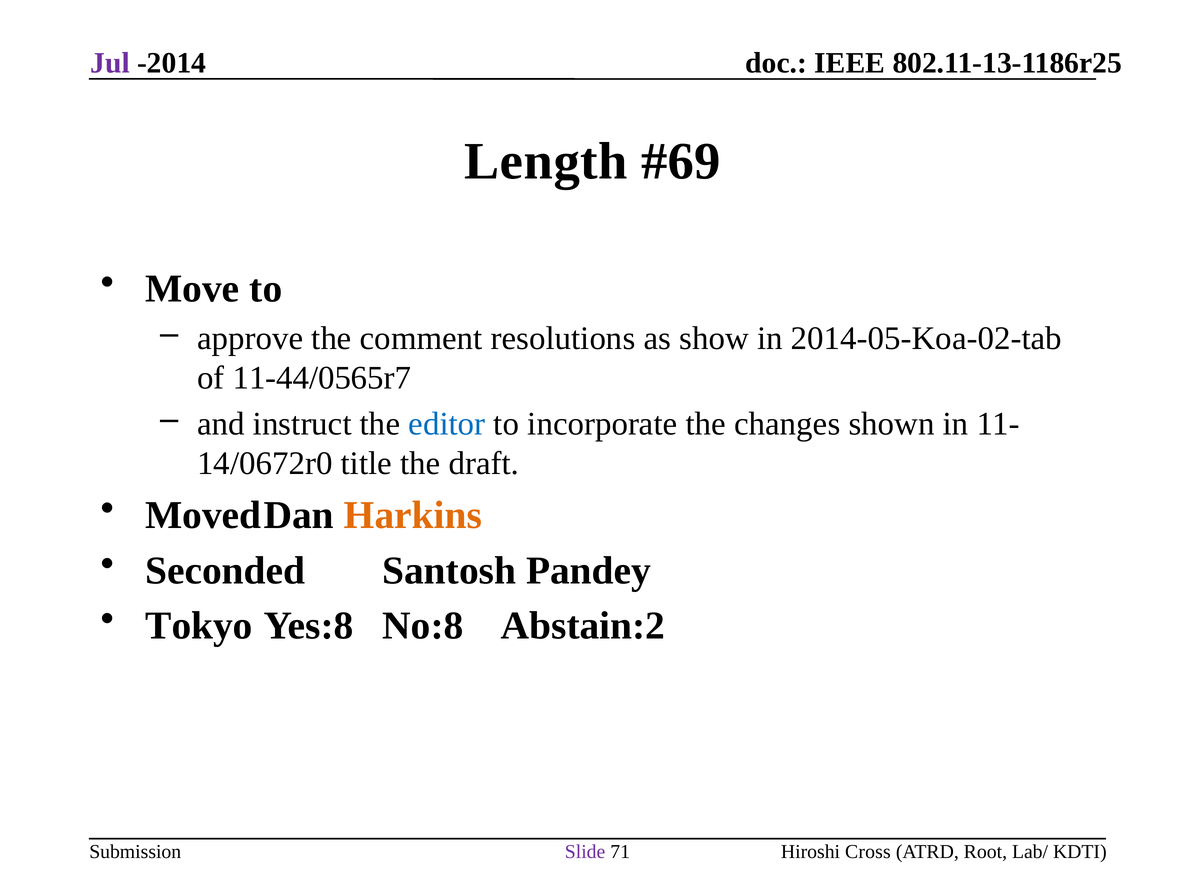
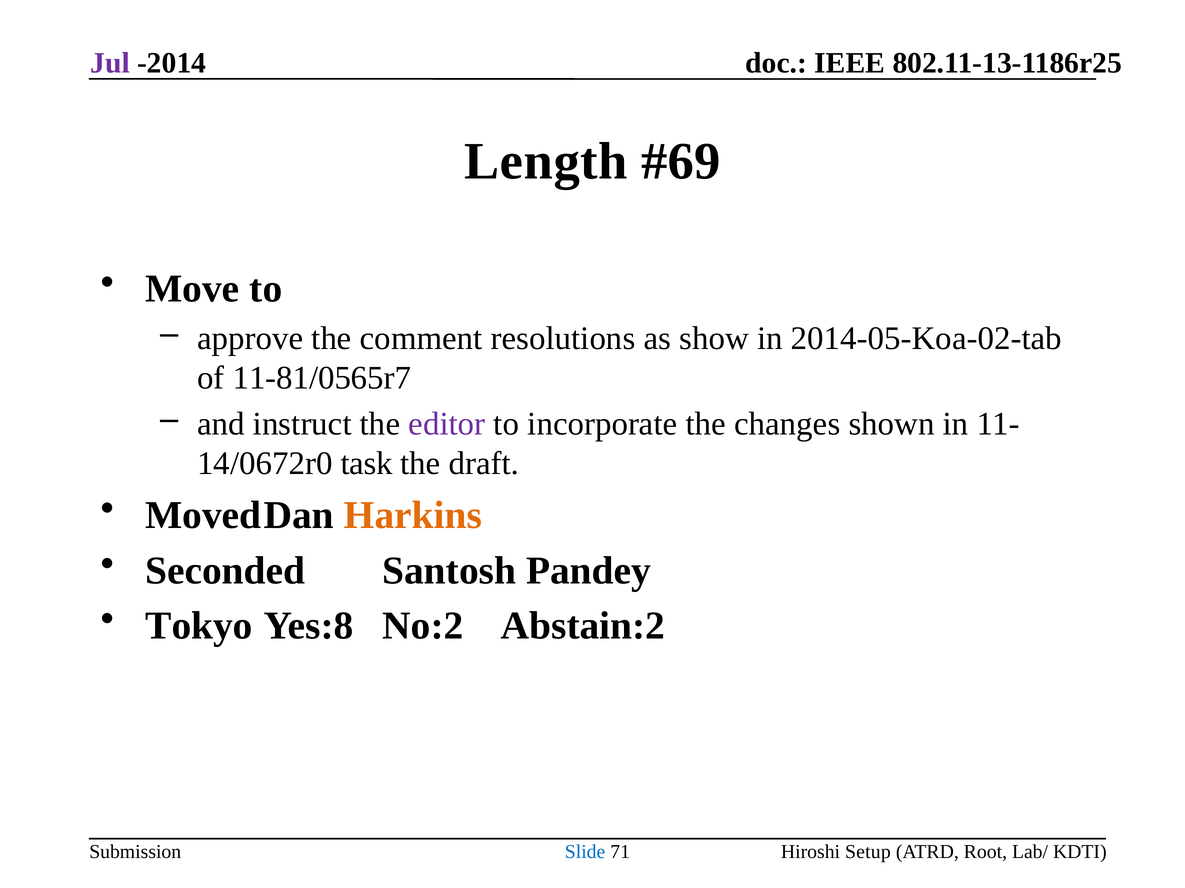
11-44/0565r7: 11-44/0565r7 -> 11-81/0565r7 (322, 378)
editor colour: blue -> purple (447, 424)
title: title -> task (367, 464)
No:8: No:8 -> No:2 (423, 626)
Slide colour: purple -> blue (585, 852)
Cross: Cross -> Setup (868, 852)
